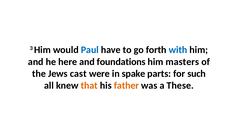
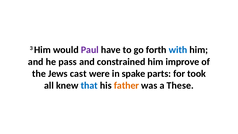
Paul colour: blue -> purple (90, 50)
here: here -> pass (68, 62)
foundations: foundations -> constrained (121, 62)
masters: masters -> improve (182, 62)
such: such -> took (197, 74)
that colour: orange -> blue (89, 85)
